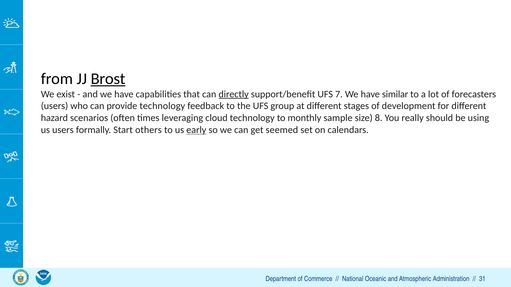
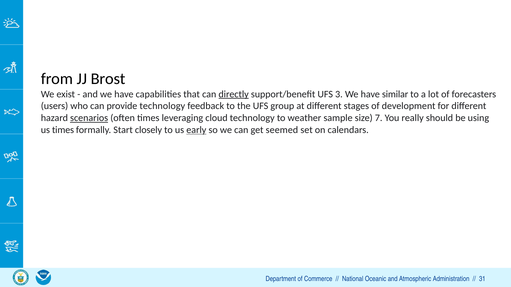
Brost underline: present -> none (108, 79)
7: 7 -> 3 (339, 94)
scenarios underline: none -> present (89, 118)
monthly: monthly -> weather (304, 118)
8: 8 -> 7 (379, 118)
us users: users -> times (63, 130)
others: others -> closely (149, 130)
